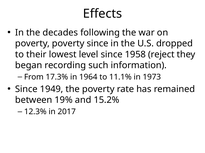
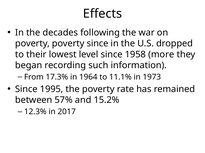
reject: reject -> more (161, 55)
1949: 1949 -> 1995 (52, 90)
19%: 19% -> 57% (64, 100)
